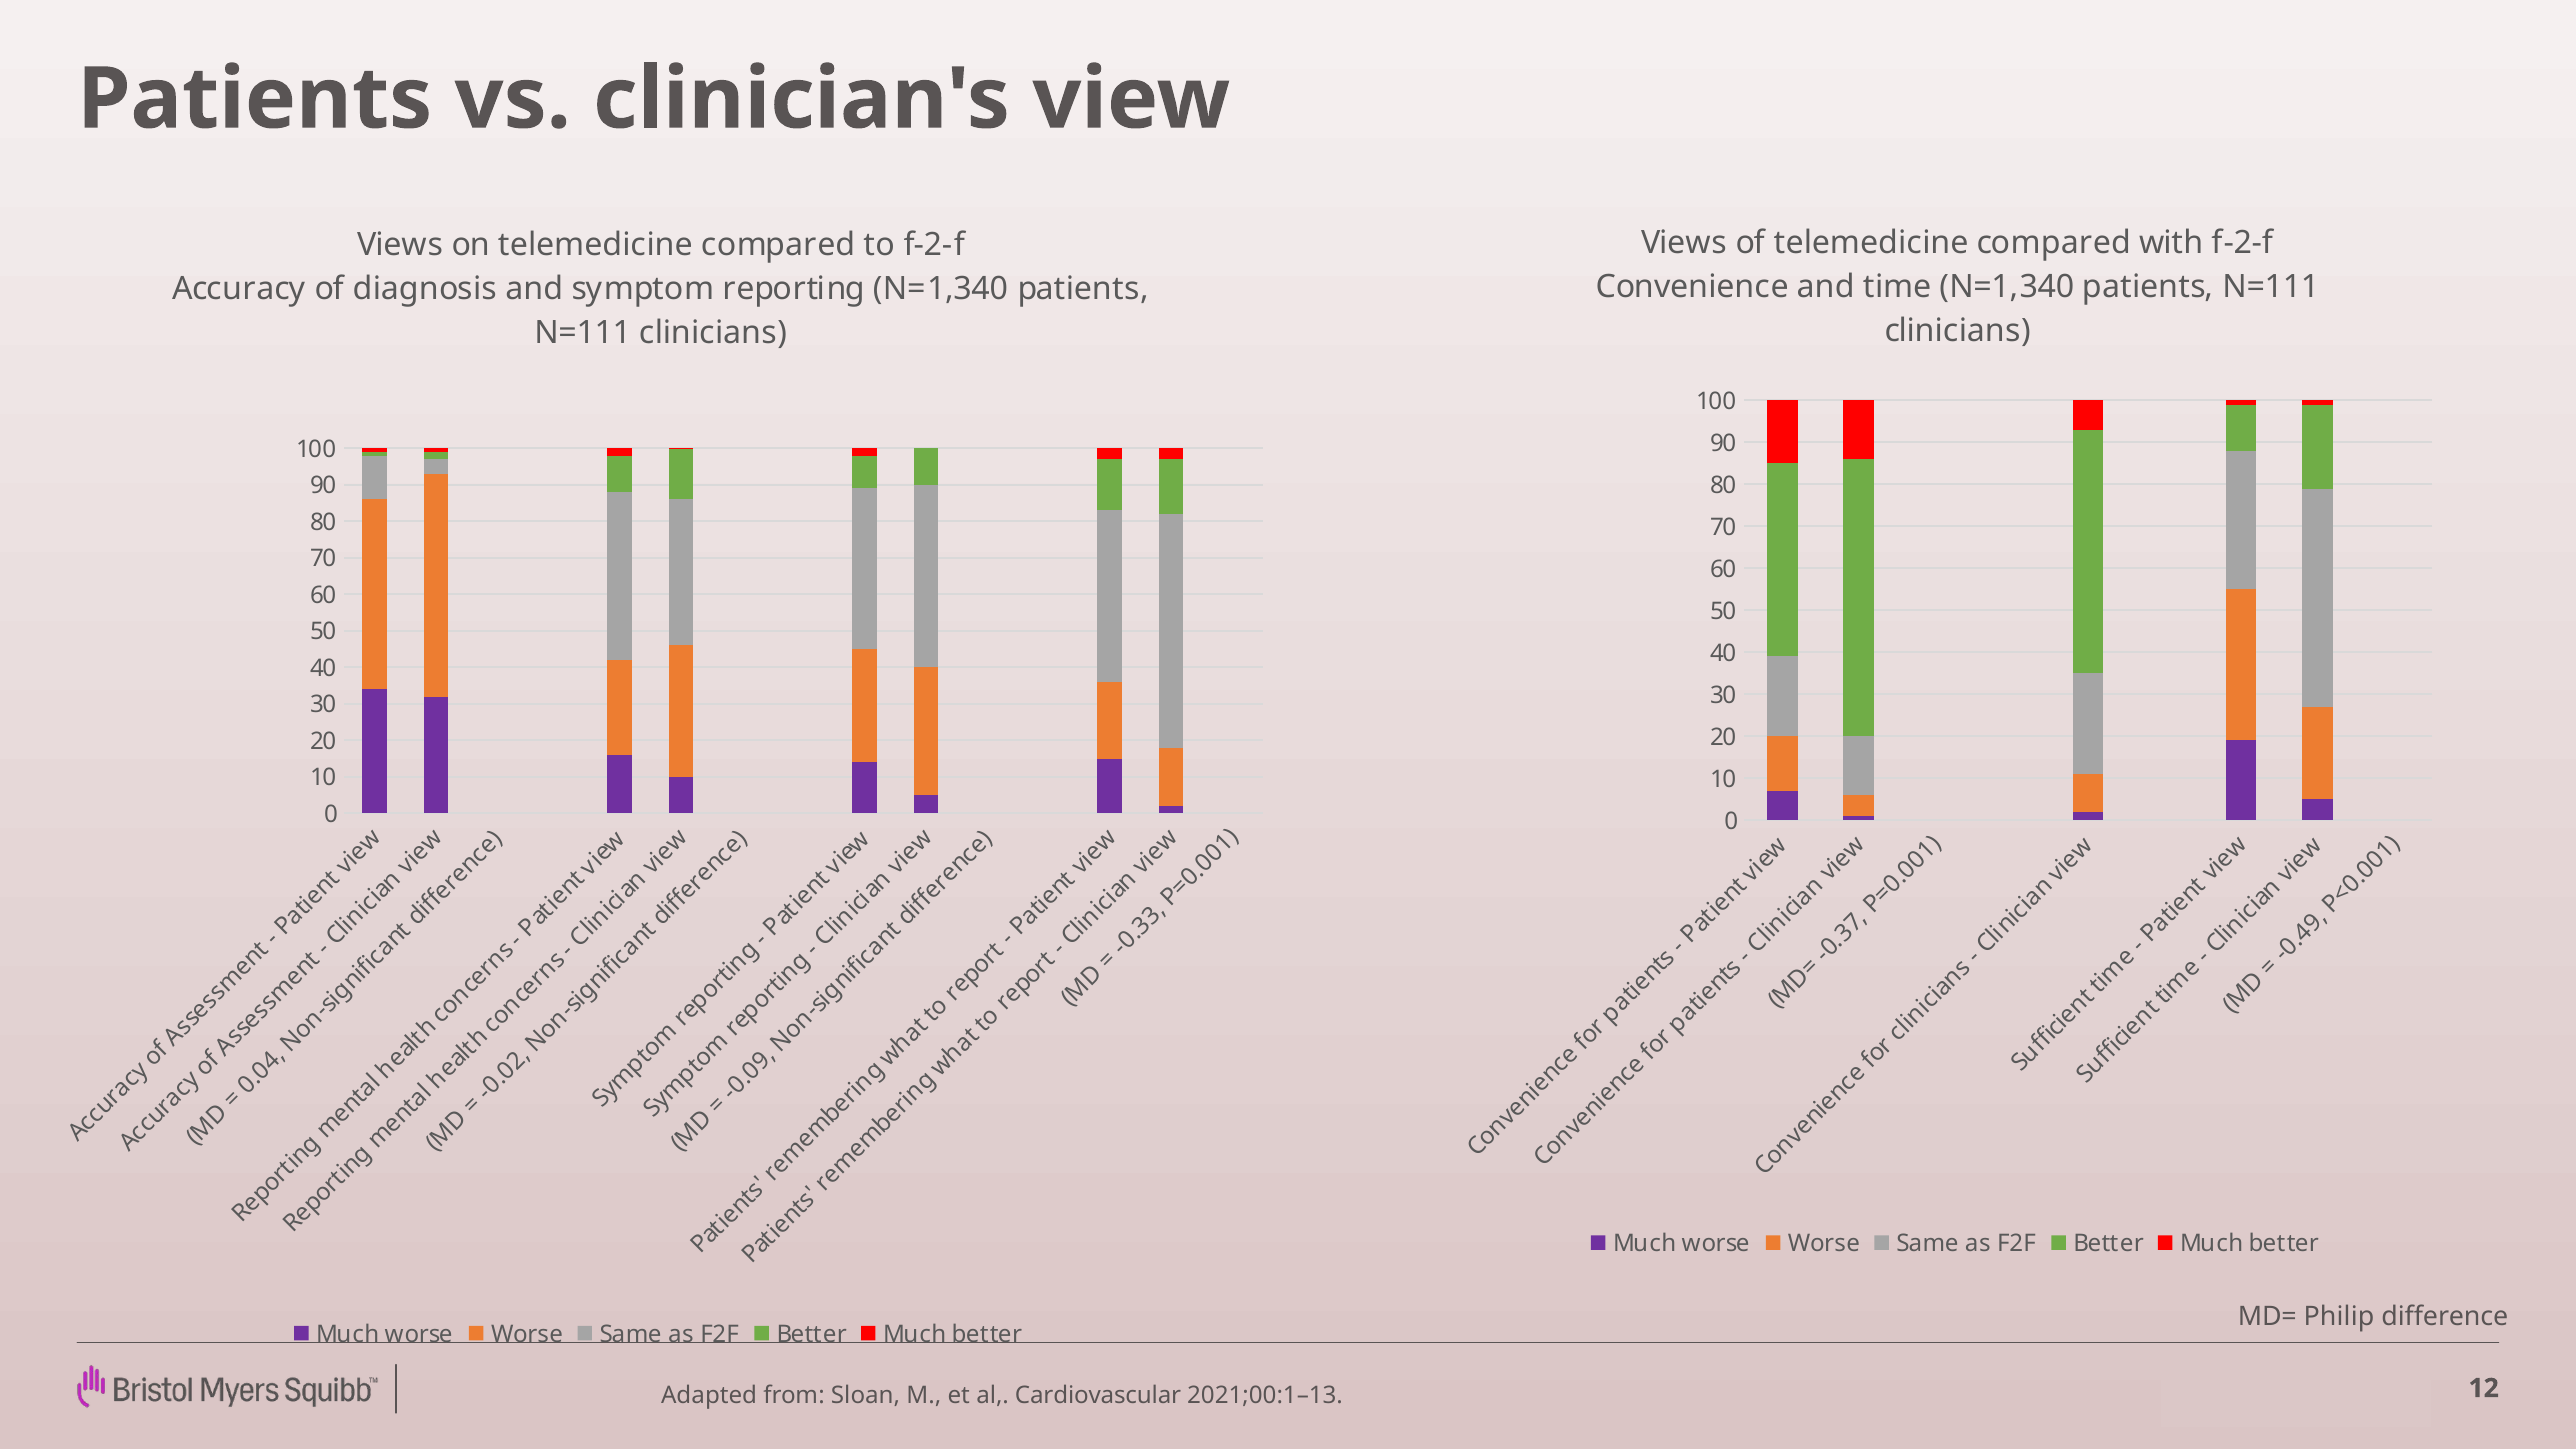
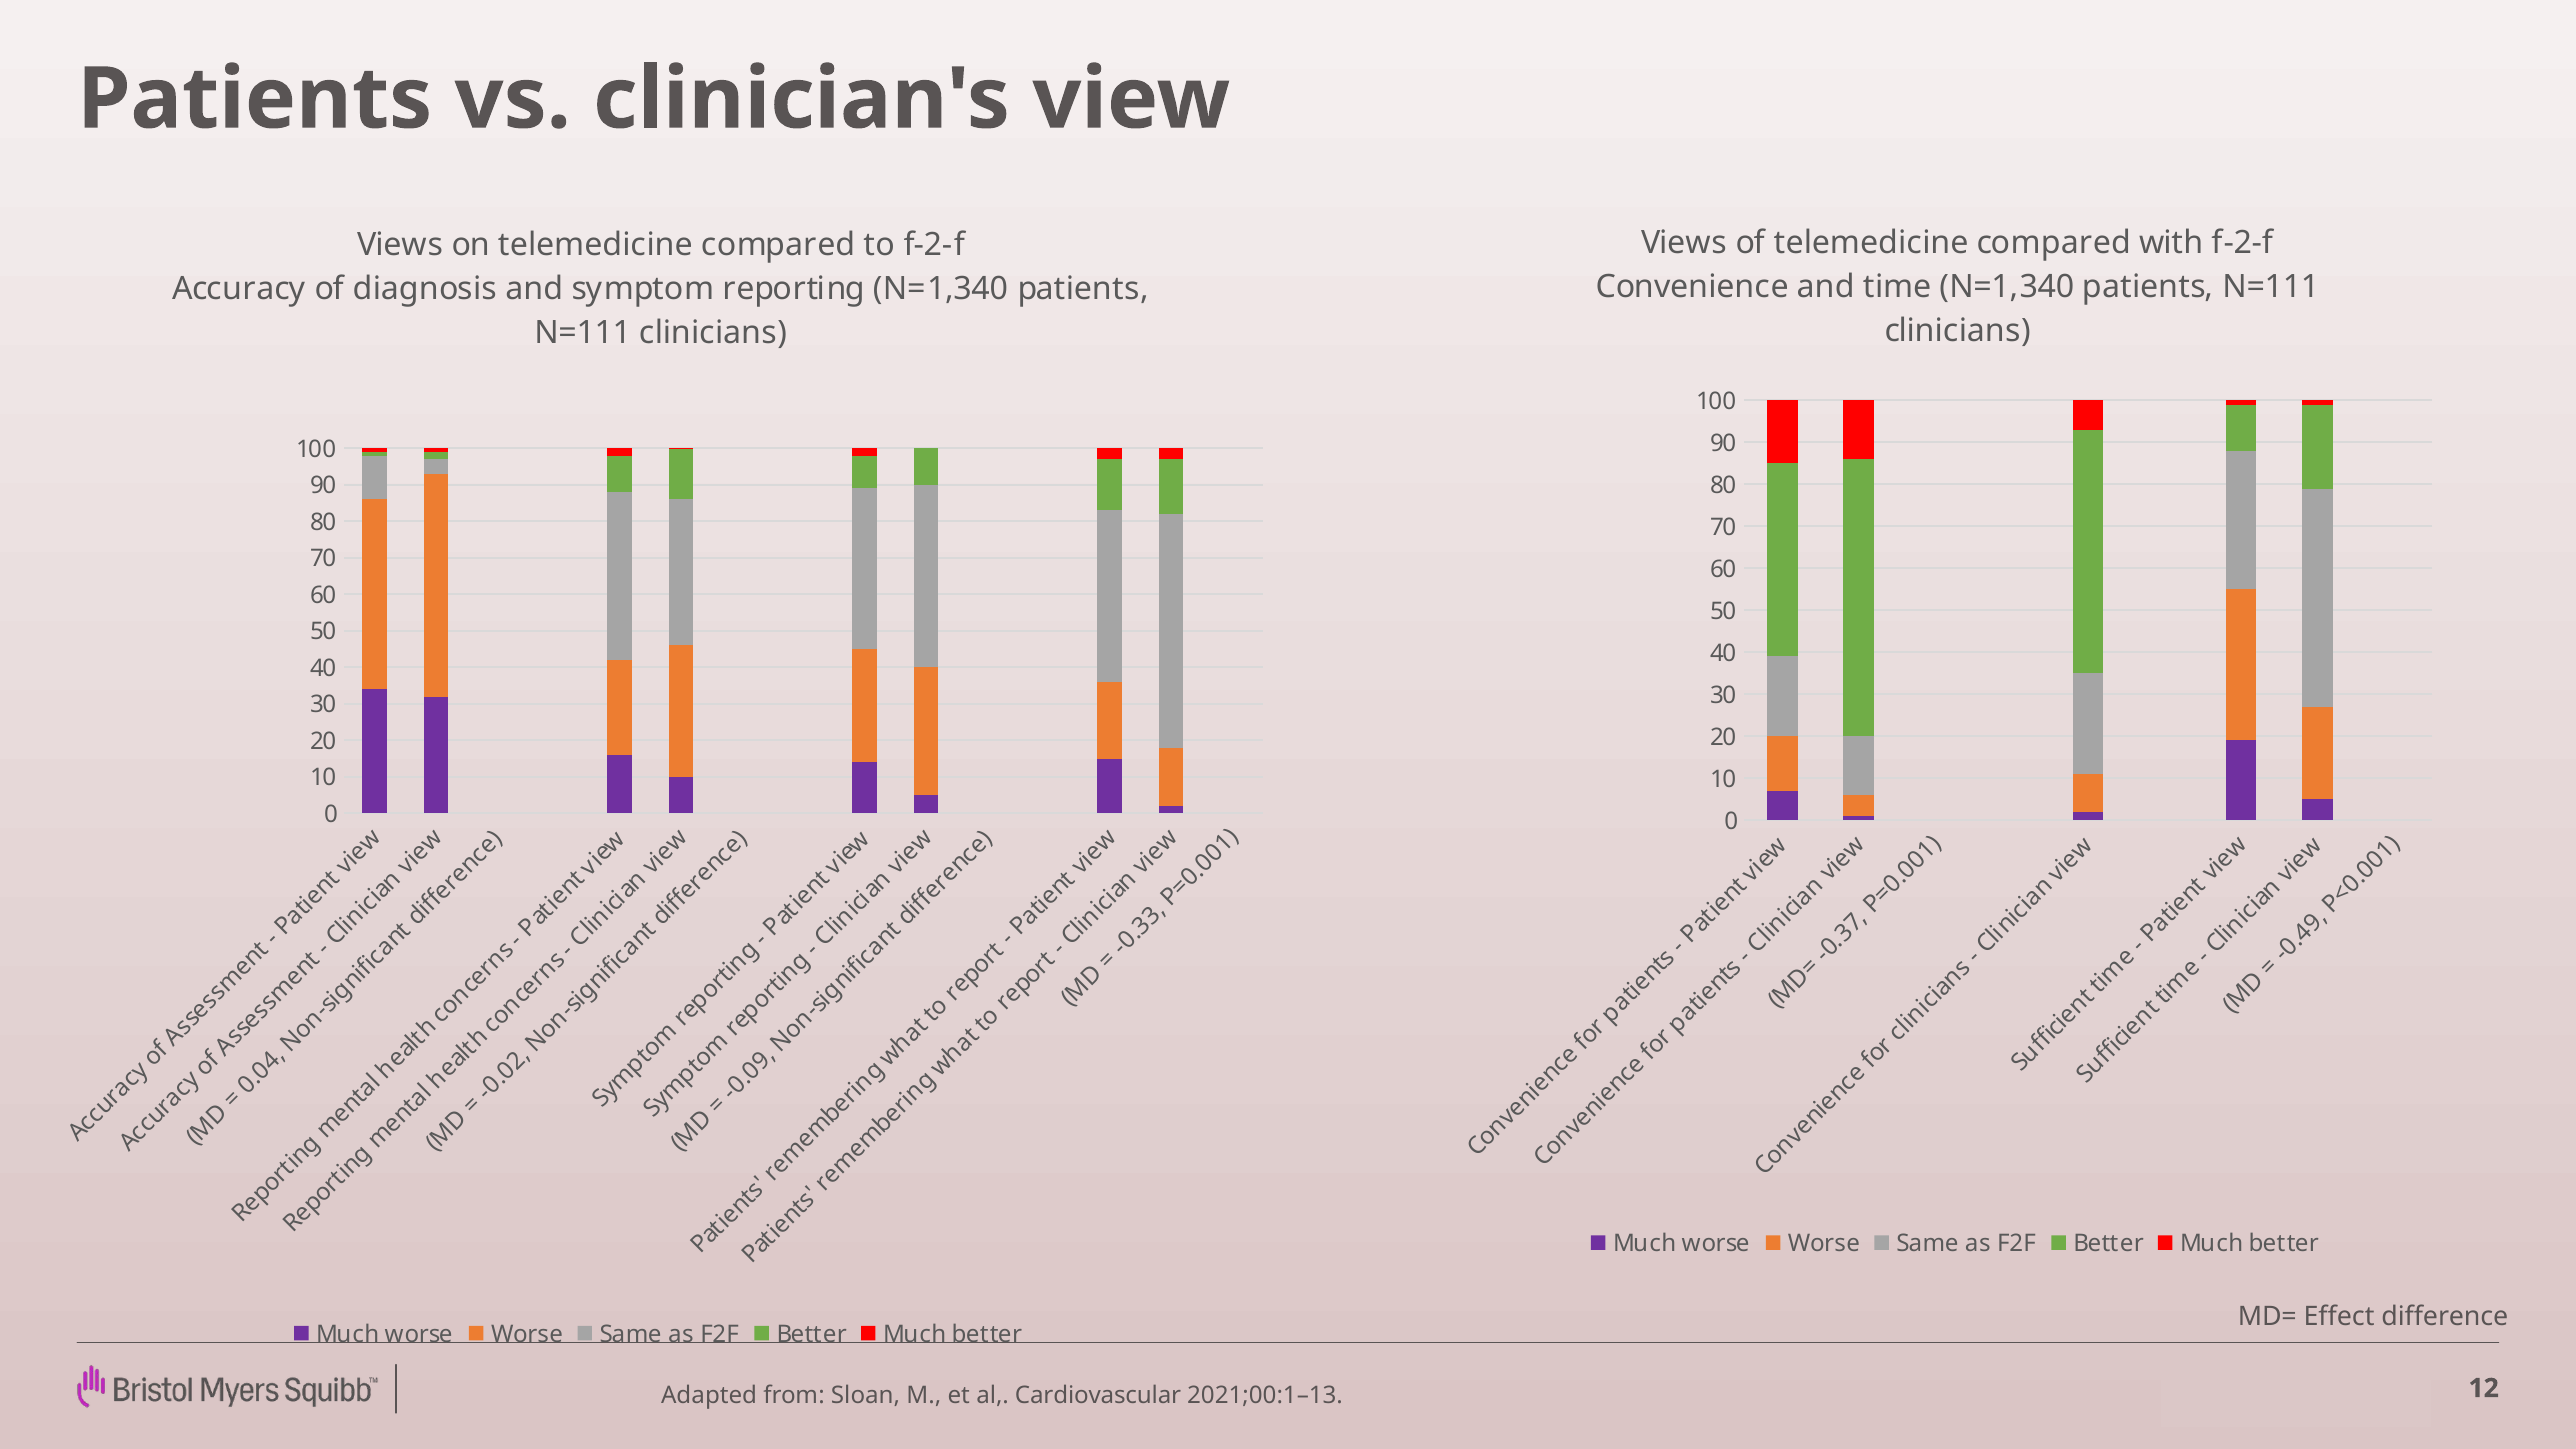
Philip: Philip -> Effect (2339, 1317)
